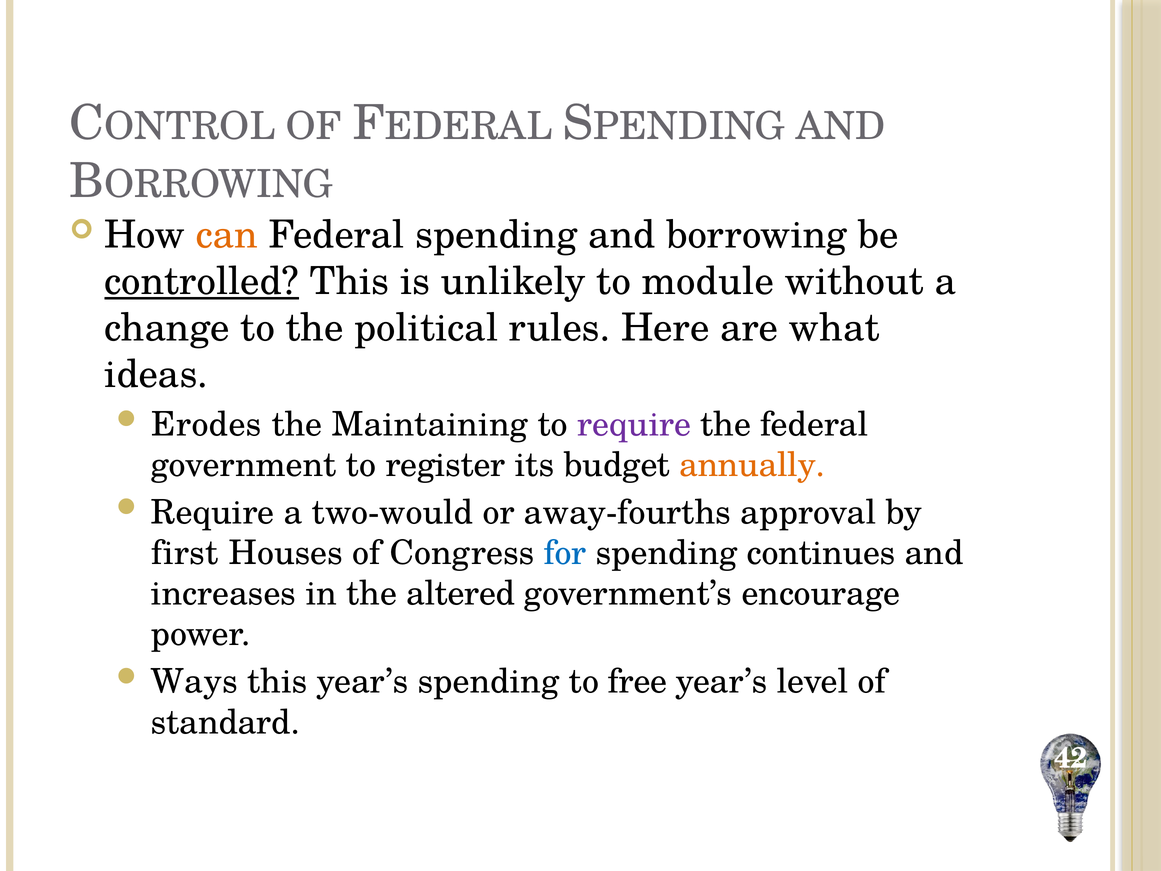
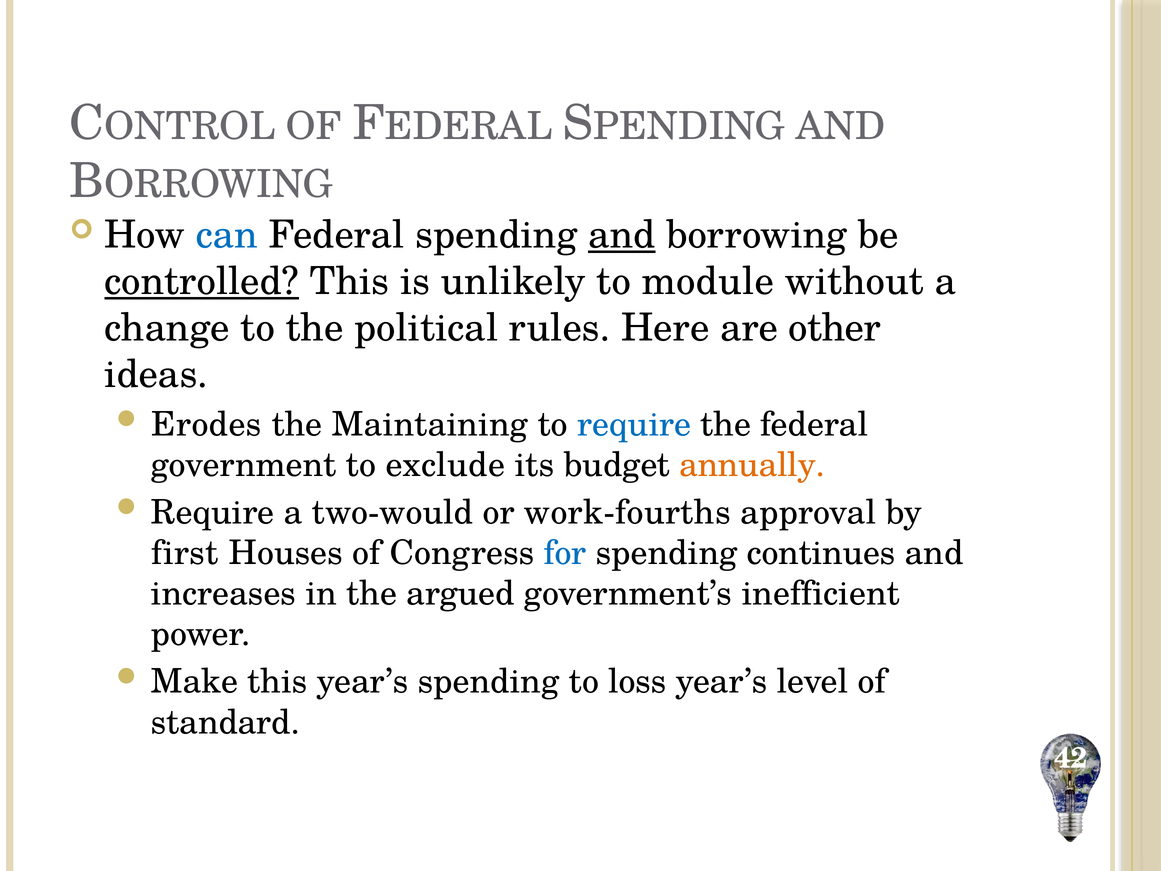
can colour: orange -> blue (227, 235)
and underline: none -> present (622, 235)
what: what -> other (835, 328)
require colour: purple -> blue (634, 424)
register: register -> exclude (445, 465)
away-fourths: away-fourths -> work-fourths (627, 512)
altered: altered -> argued (460, 594)
encourage: encourage -> inefficient (821, 594)
Ways: Ways -> Make (195, 682)
free: free -> loss (637, 682)
